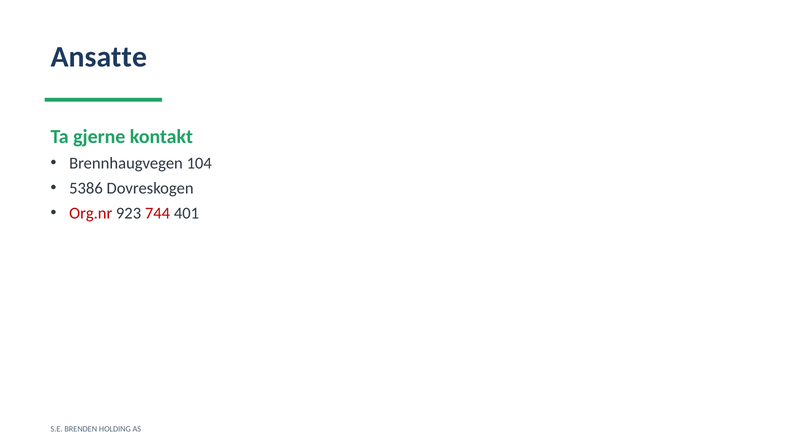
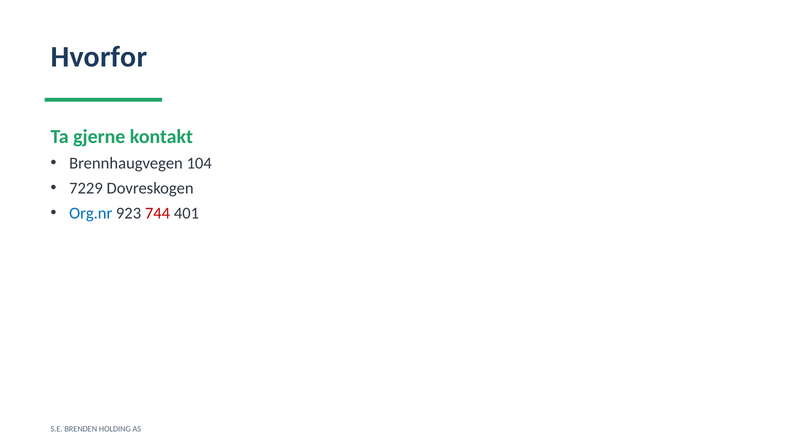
Ansatte: Ansatte -> Hvorfor (99, 57)
5386: 5386 -> 7229 (86, 188)
Org.nr colour: red -> blue (91, 213)
